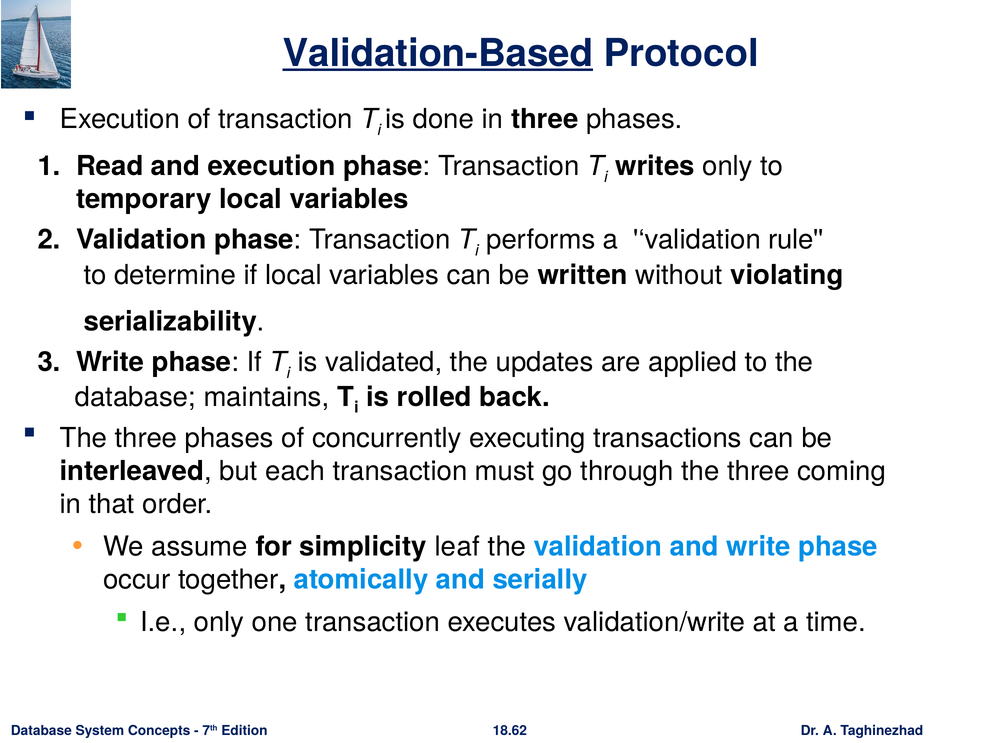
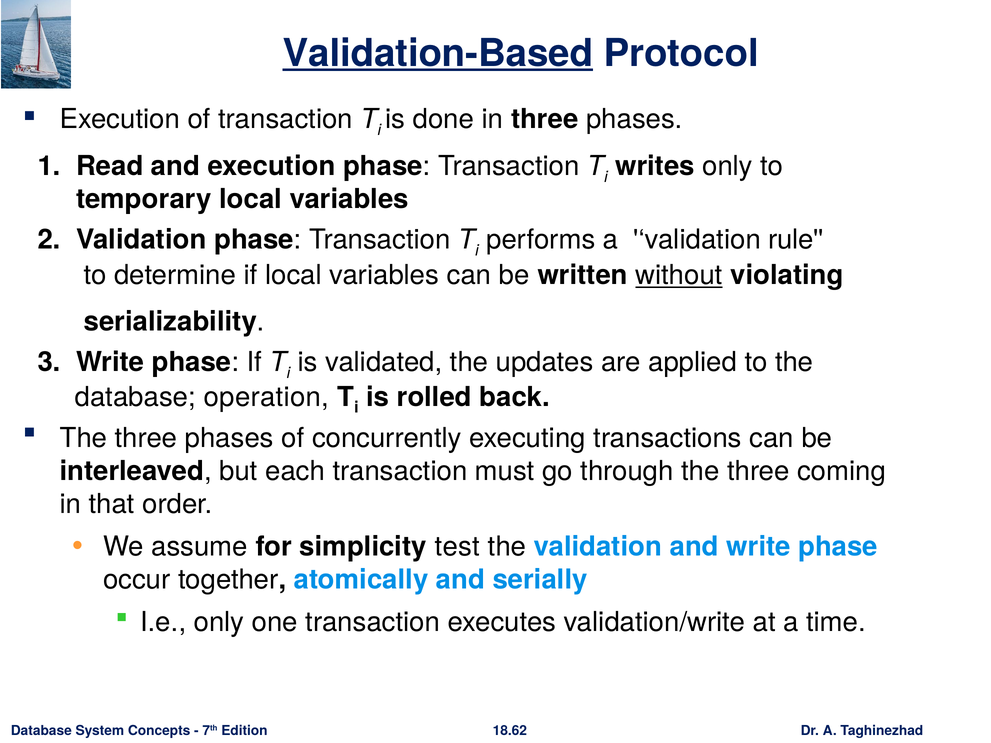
without underline: none -> present (679, 275)
maintains: maintains -> operation (266, 397)
leaf: leaf -> test (457, 547)
